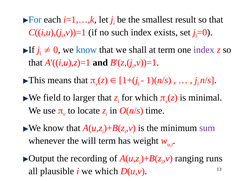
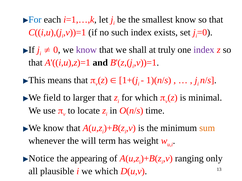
smallest result: result -> know (186, 20)
know colour: blue -> purple (86, 50)
at term: term -> truly (167, 50)
sum colour: purple -> orange (207, 128)
Output: Output -> Notice (41, 159)
recording: recording -> appearing (89, 159)
runs: runs -> only (214, 159)
